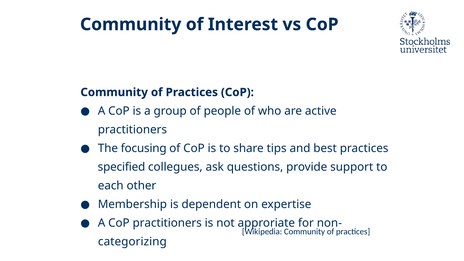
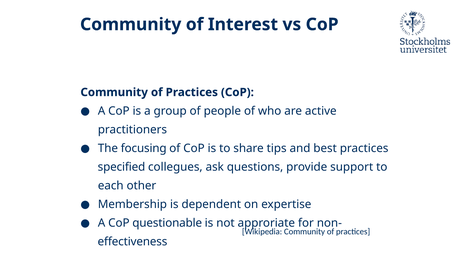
CoP practitioners: practitioners -> questionable (167, 223)
categorizing: categorizing -> effectiveness (132, 242)
